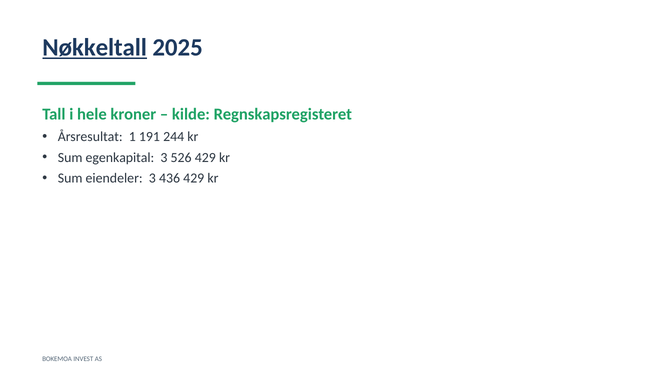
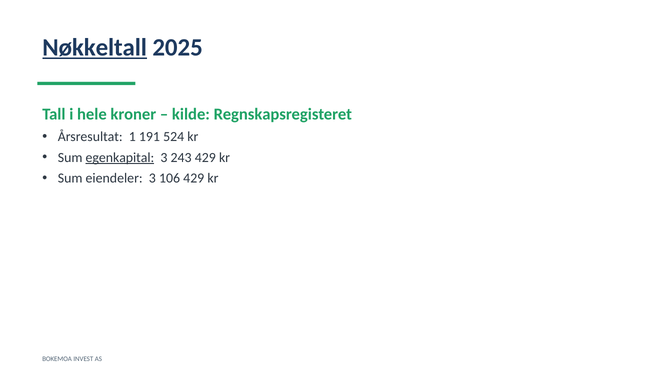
244: 244 -> 524 (174, 137)
egenkapital underline: none -> present (120, 157)
526: 526 -> 243 (181, 157)
436: 436 -> 106 (170, 178)
